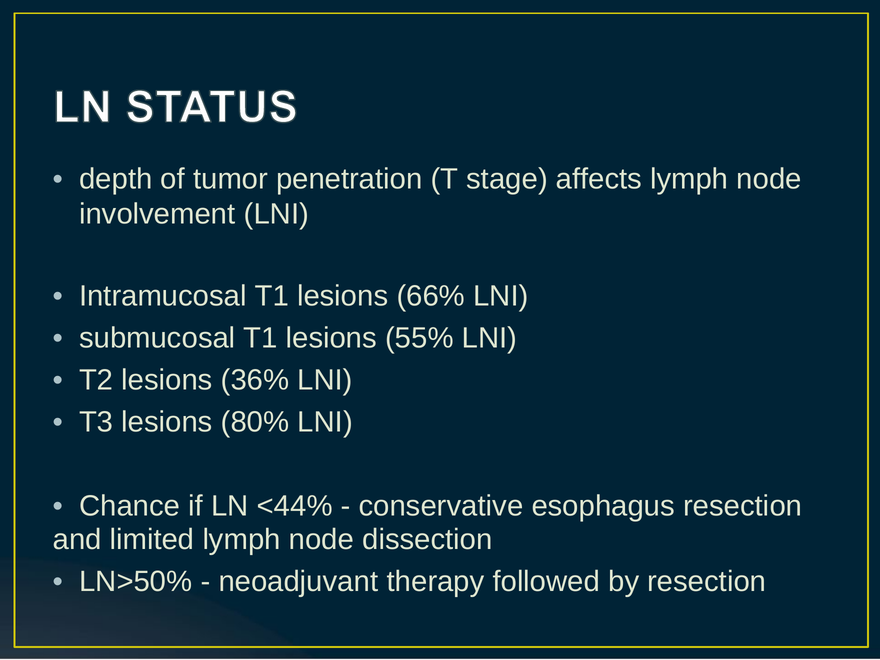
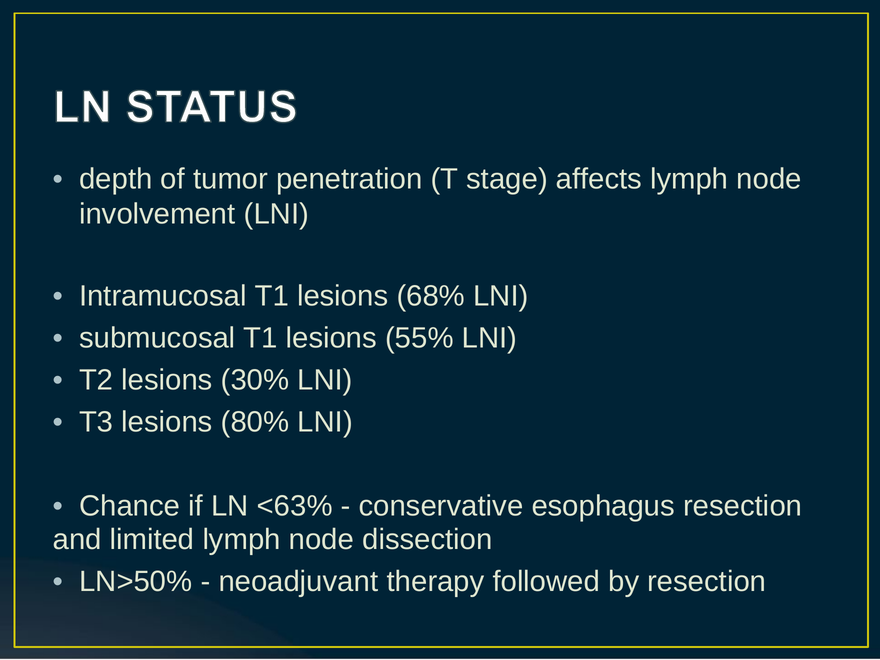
66%: 66% -> 68% (431, 296)
36%: 36% -> 30% (255, 380)
<44%: <44% -> <63% (295, 506)
